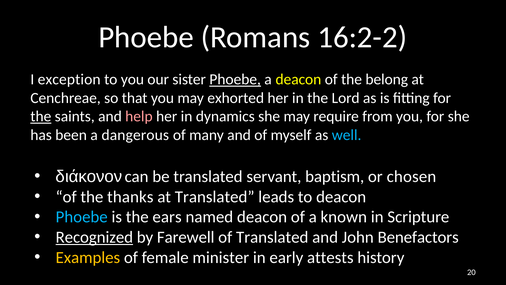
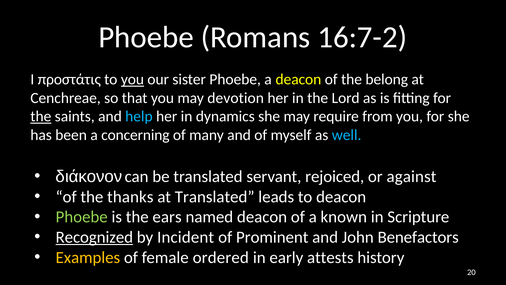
16:2-2: 16:2-2 -> 16:7-2 (362, 37)
exception: exception -> προστάτις (69, 79)
you underline: none -> present (132, 79)
Phoebe underline: present -> none (235, 79)
exhorted: exhorted -> devotion (236, 98)
help colour: pink -> light blue (139, 116)
dangerous: dangerous -> concerning (135, 135)
baptism: baptism -> rejoiced (335, 176)
chosen: chosen -> against (411, 176)
Phoebe colour: light blue -> light green (82, 217)
Farewell: Farewell -> Incident (186, 237)
of Translated: Translated -> Prominent (272, 237)
minister: minister -> ordered (221, 257)
